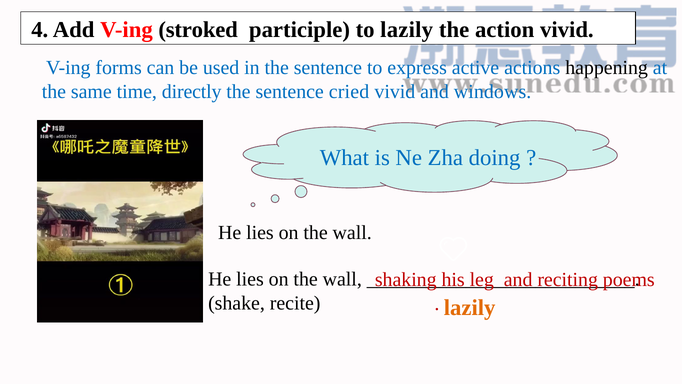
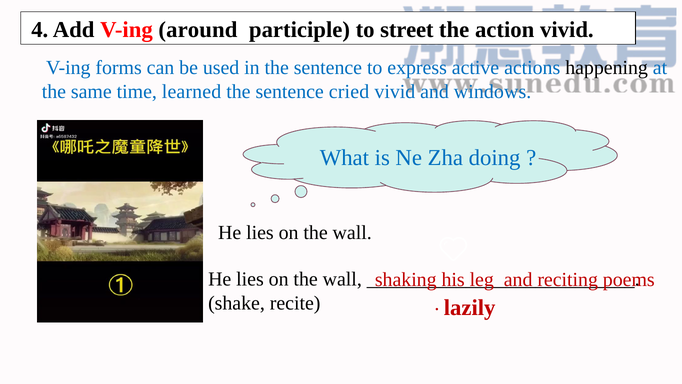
stroked: stroked -> around (198, 30)
to lazily: lazily -> street (407, 30)
directly: directly -> learned (192, 92)
lazily colour: orange -> red (470, 307)
